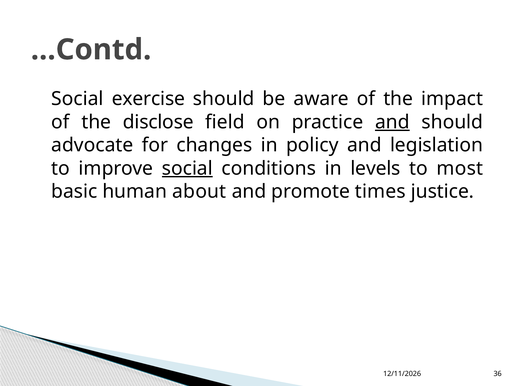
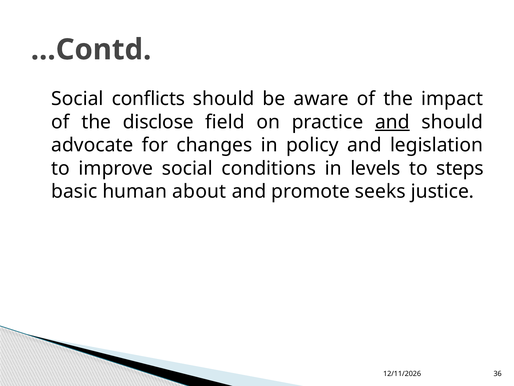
exercise: exercise -> conflicts (148, 99)
social underline: present -> none (187, 168)
most: most -> steps (460, 168)
times: times -> seeks (380, 191)
